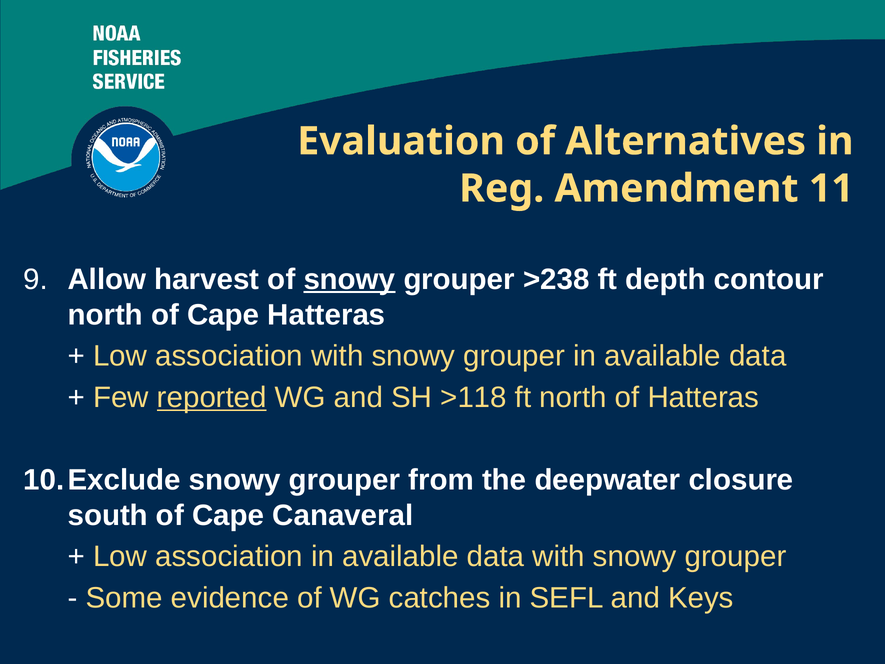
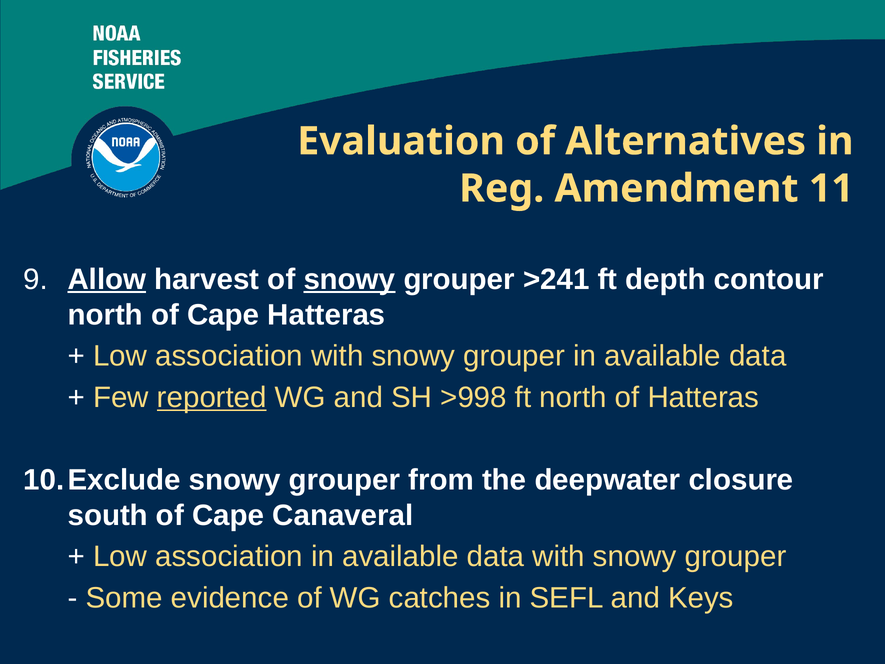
Allow underline: none -> present (107, 279)
>238: >238 -> >241 (556, 279)
>118: >118 -> >998 (474, 397)
